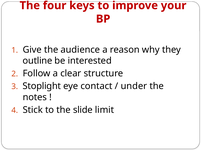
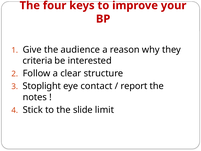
outline: outline -> criteria (37, 61)
under: under -> report (134, 86)
